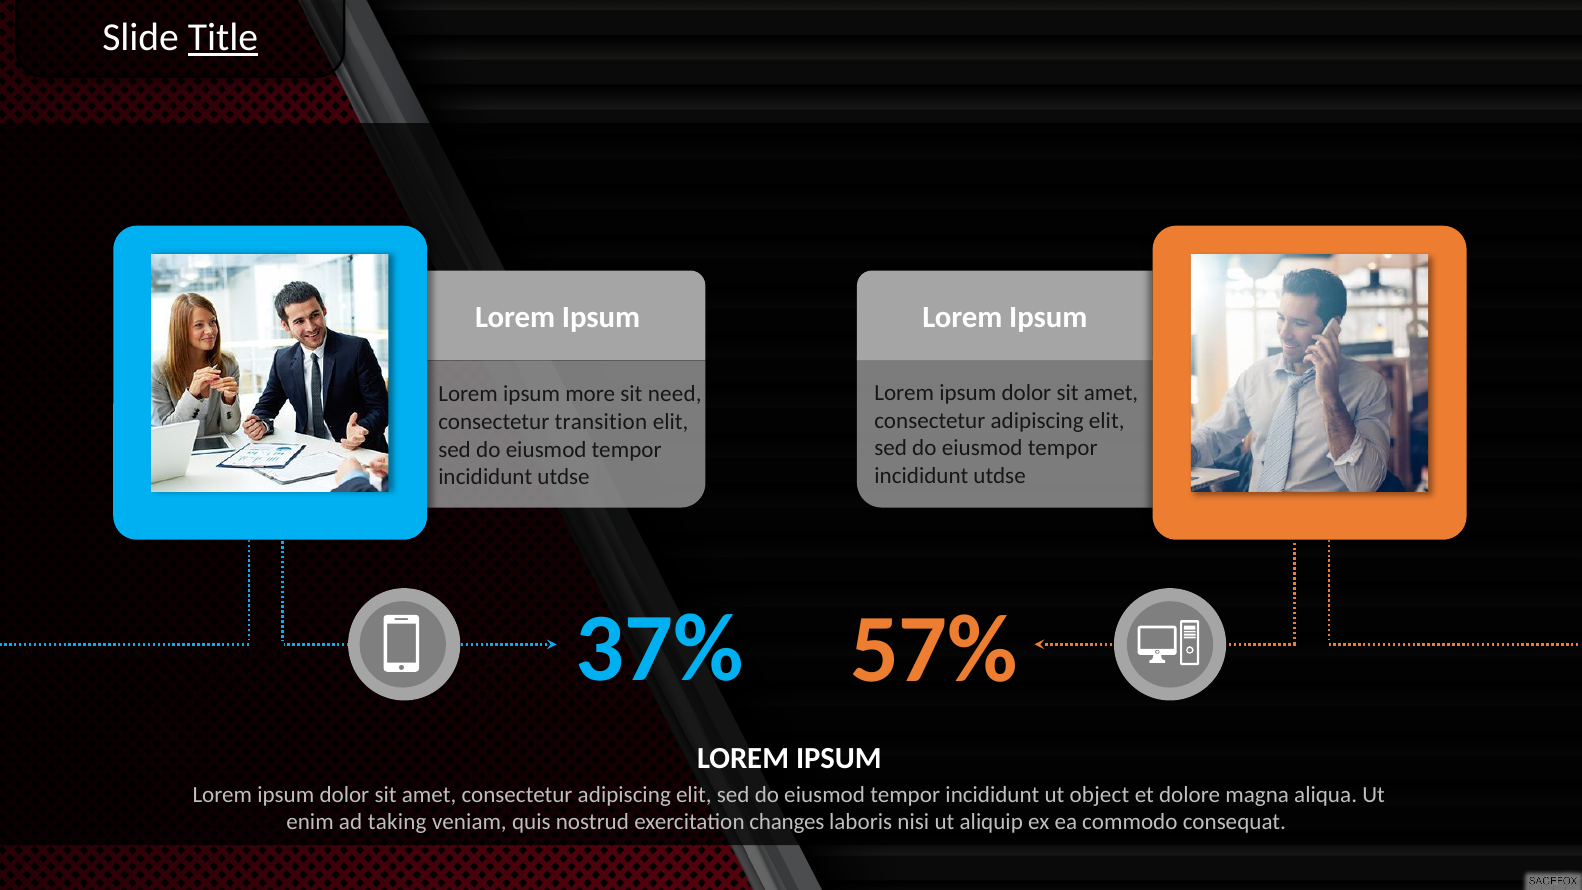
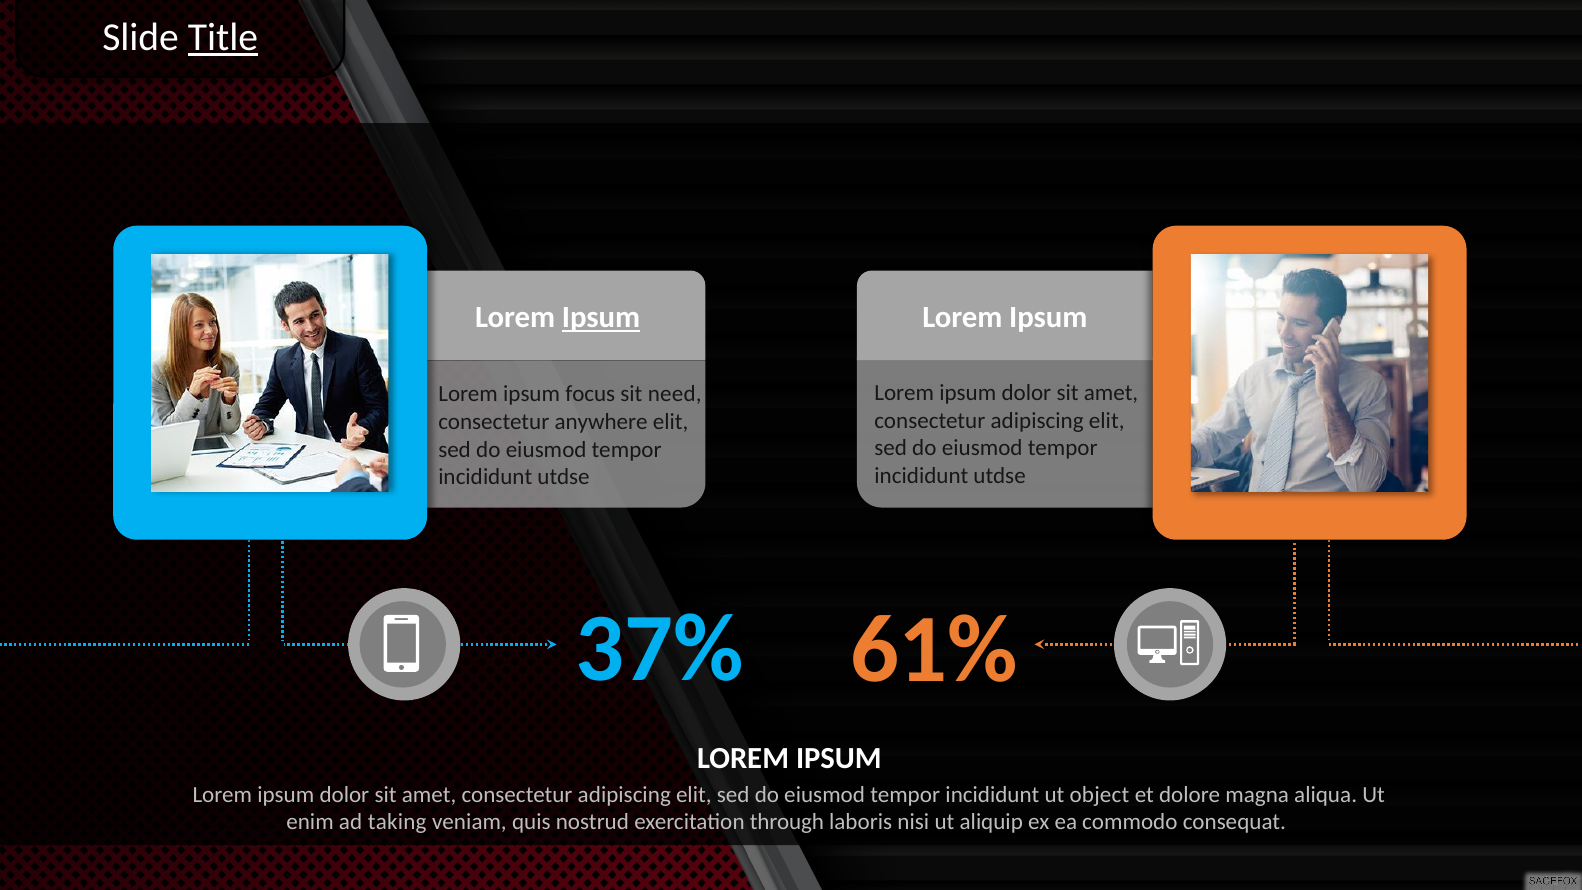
Ipsum underline: none -> present (601, 317)
more: more -> focus (590, 394)
transition: transition -> anywhere (601, 422)
57%: 57% -> 61% (934, 649)
changes: changes -> through (787, 822)
